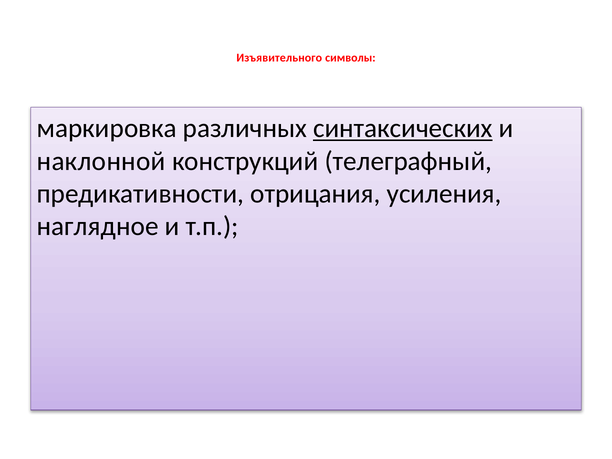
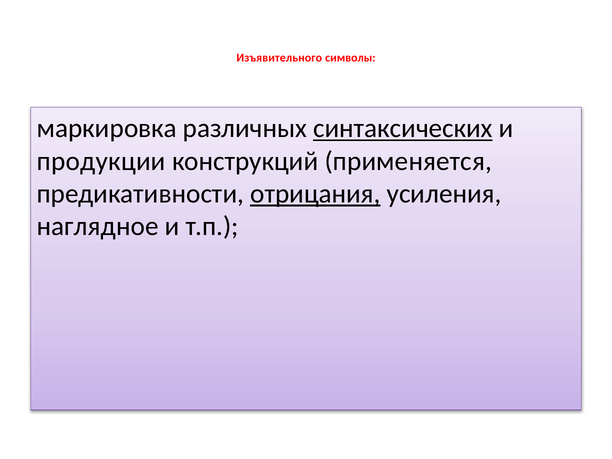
наклонной: наклонной -> продукции (101, 161)
телеграфный: телеграфный -> применяется (408, 161)
отрицания underline: none -> present (315, 194)
